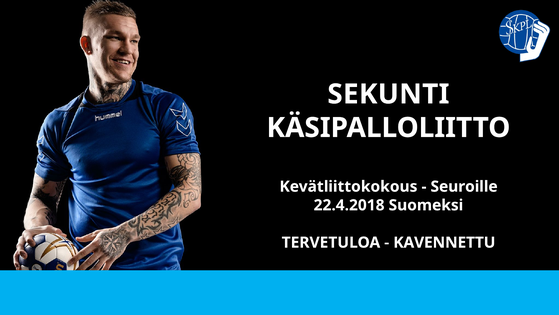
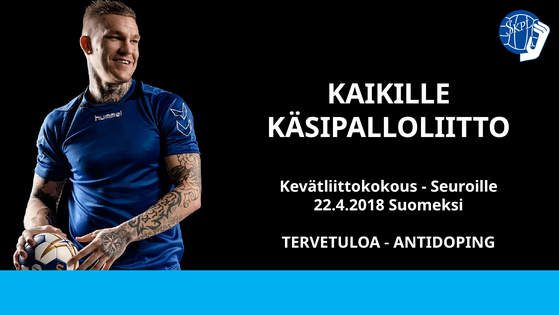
SEKUNTI: SEKUNTI -> KAIKILLE (389, 94)
KAVENNETTU: KAVENNETTU -> ANTIDOPING (444, 242)
